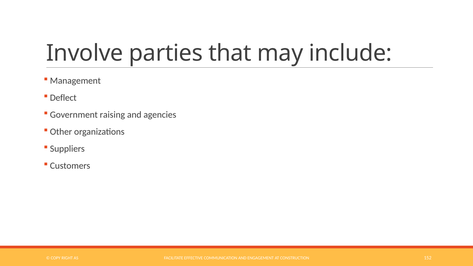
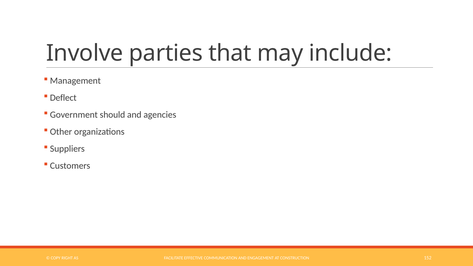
raising: raising -> should (112, 115)
